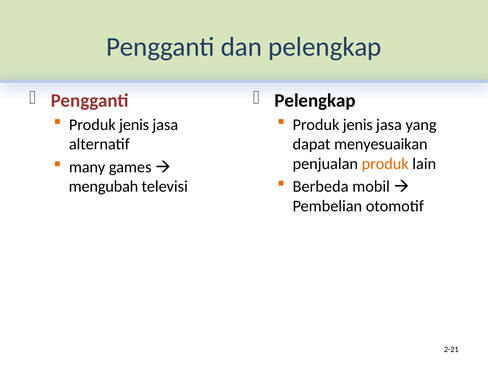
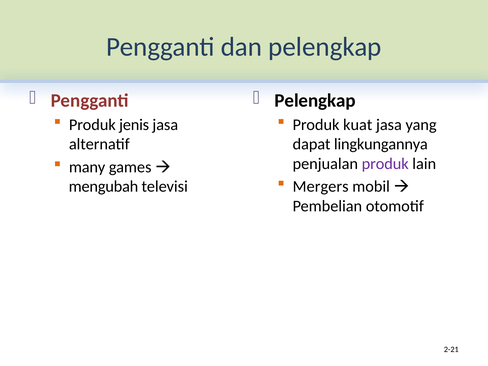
jenis: jenis -> kuat (358, 125)
menyesuaikan: menyesuaikan -> lingkungannya (381, 144)
produk colour: orange -> purple (385, 164)
Berbeda: Berbeda -> Mergers (321, 187)
